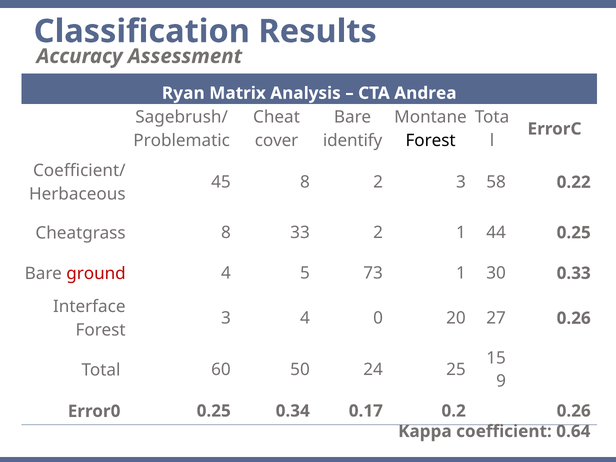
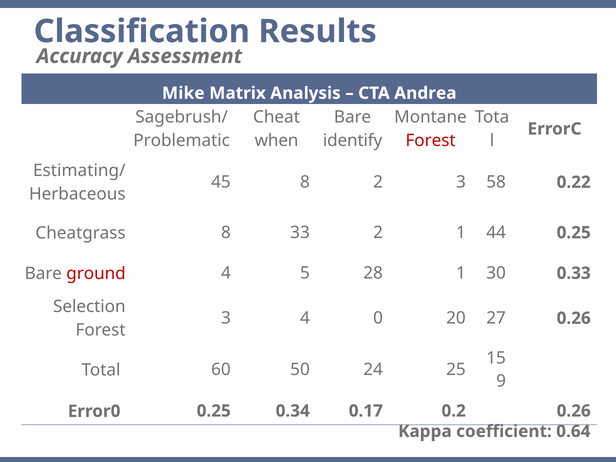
Ryan: Ryan -> Mike (183, 93)
cover: cover -> when (277, 141)
Forest colour: black -> red (431, 141)
Coefficient/: Coefficient/ -> Estimating/ (79, 171)
73: 73 -> 28 (373, 273)
Interface: Interface -> Selection (89, 307)
